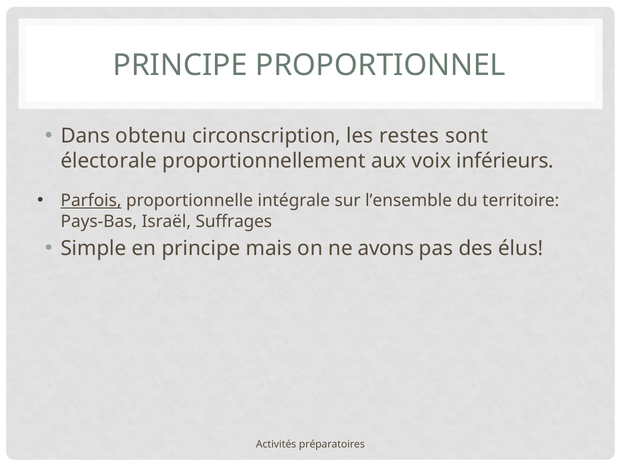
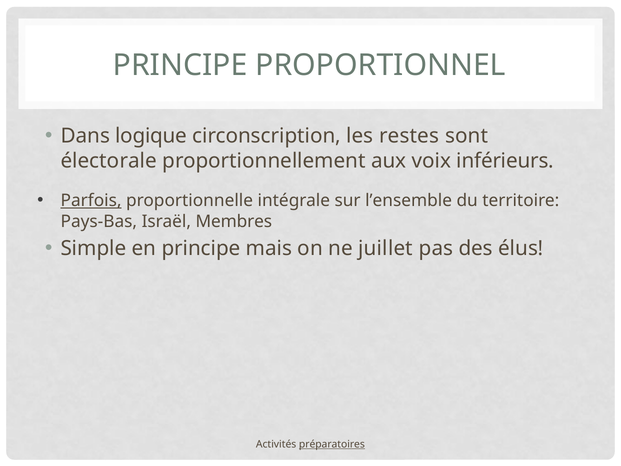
obtenu: obtenu -> logique (151, 136)
Suffrages: Suffrages -> Membres (234, 221)
avons: avons -> juillet (386, 248)
préparatoires underline: none -> present (332, 444)
